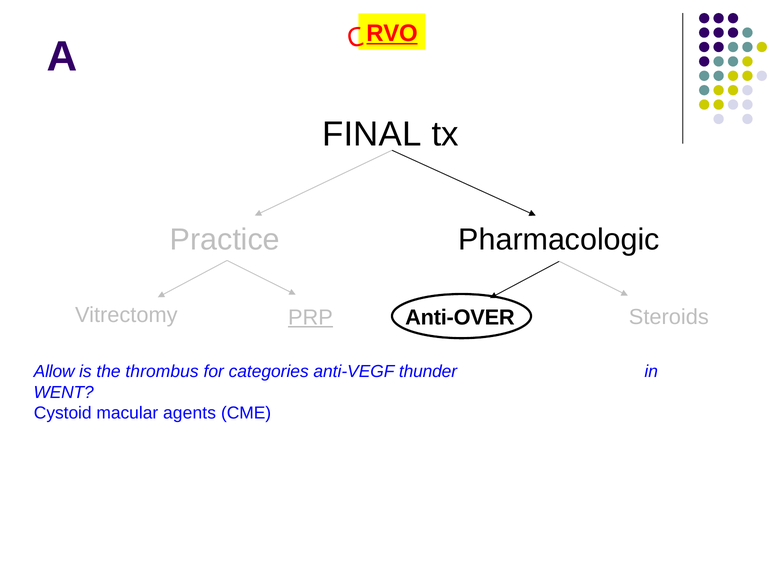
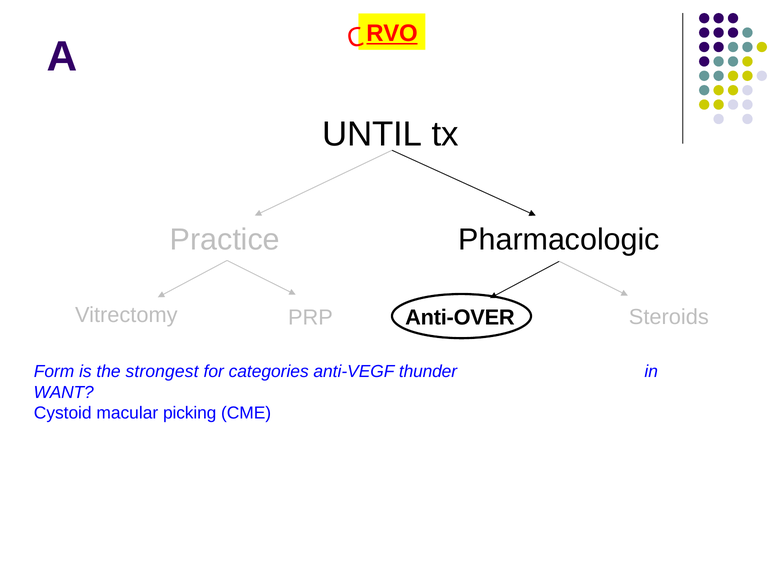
FINAL: FINAL -> UNTIL (372, 134)
PRP underline: present -> none (310, 317)
Allow: Allow -> Form (54, 371)
thrombus: thrombus -> strongest (162, 371)
WENT: WENT -> WANT (64, 392)
agents: agents -> picking (190, 413)
